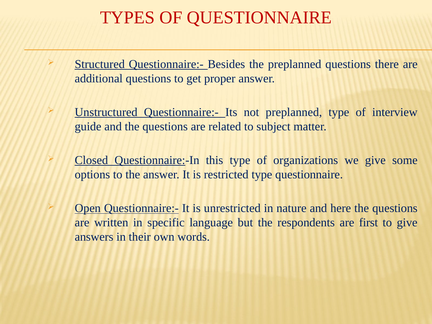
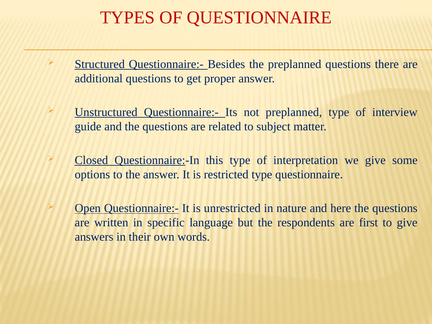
organizations: organizations -> interpretation (306, 160)
